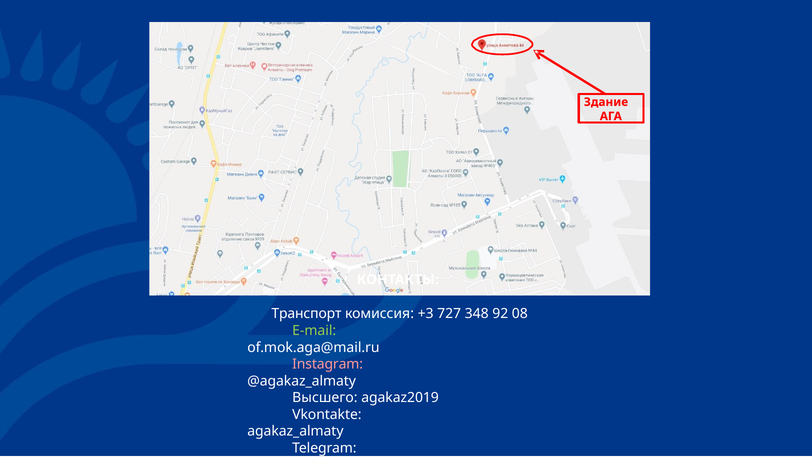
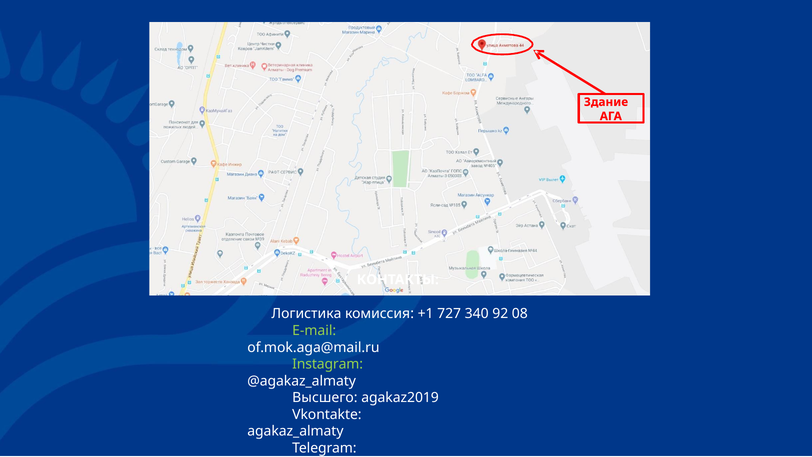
Транспорт: Транспорт -> Логистика (306, 314)
+3: +3 -> +1 (426, 314)
348: 348 -> 340 (477, 314)
Instagram colour: pink -> light green (328, 364)
